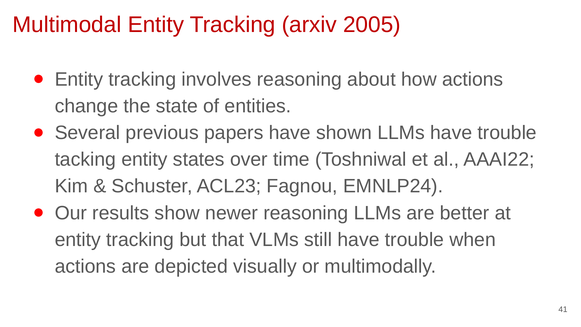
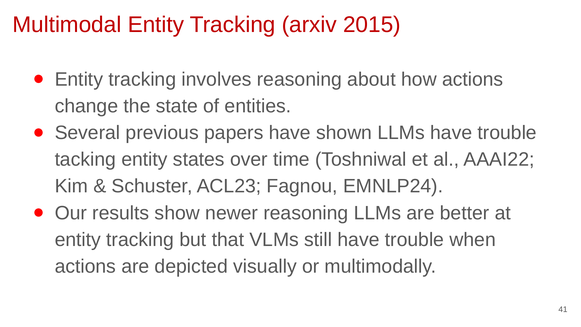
2005: 2005 -> 2015 (372, 25)
